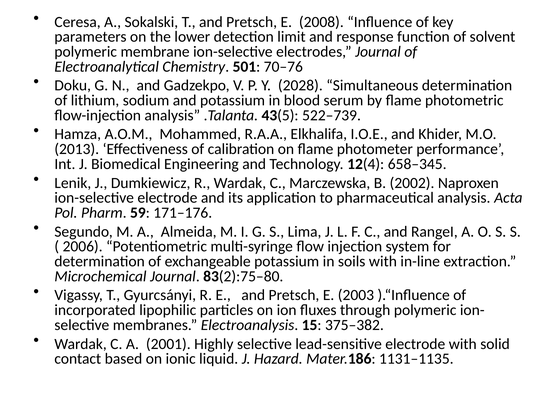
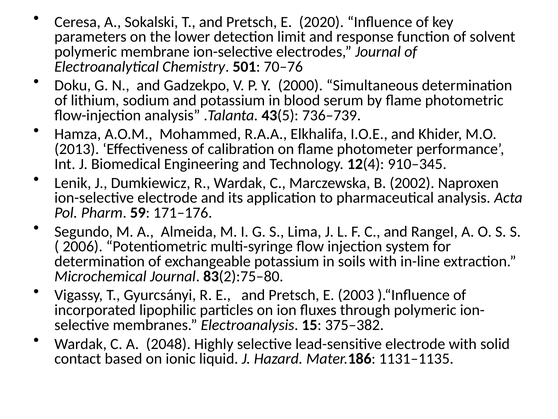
2008: 2008 -> 2020 (321, 22)
2028: 2028 -> 2000 (300, 85)
522–739: 522–739 -> 736–739 (332, 115)
658–345: 658–345 -> 910–345 (417, 164)
2001: 2001 -> 2048 (168, 343)
